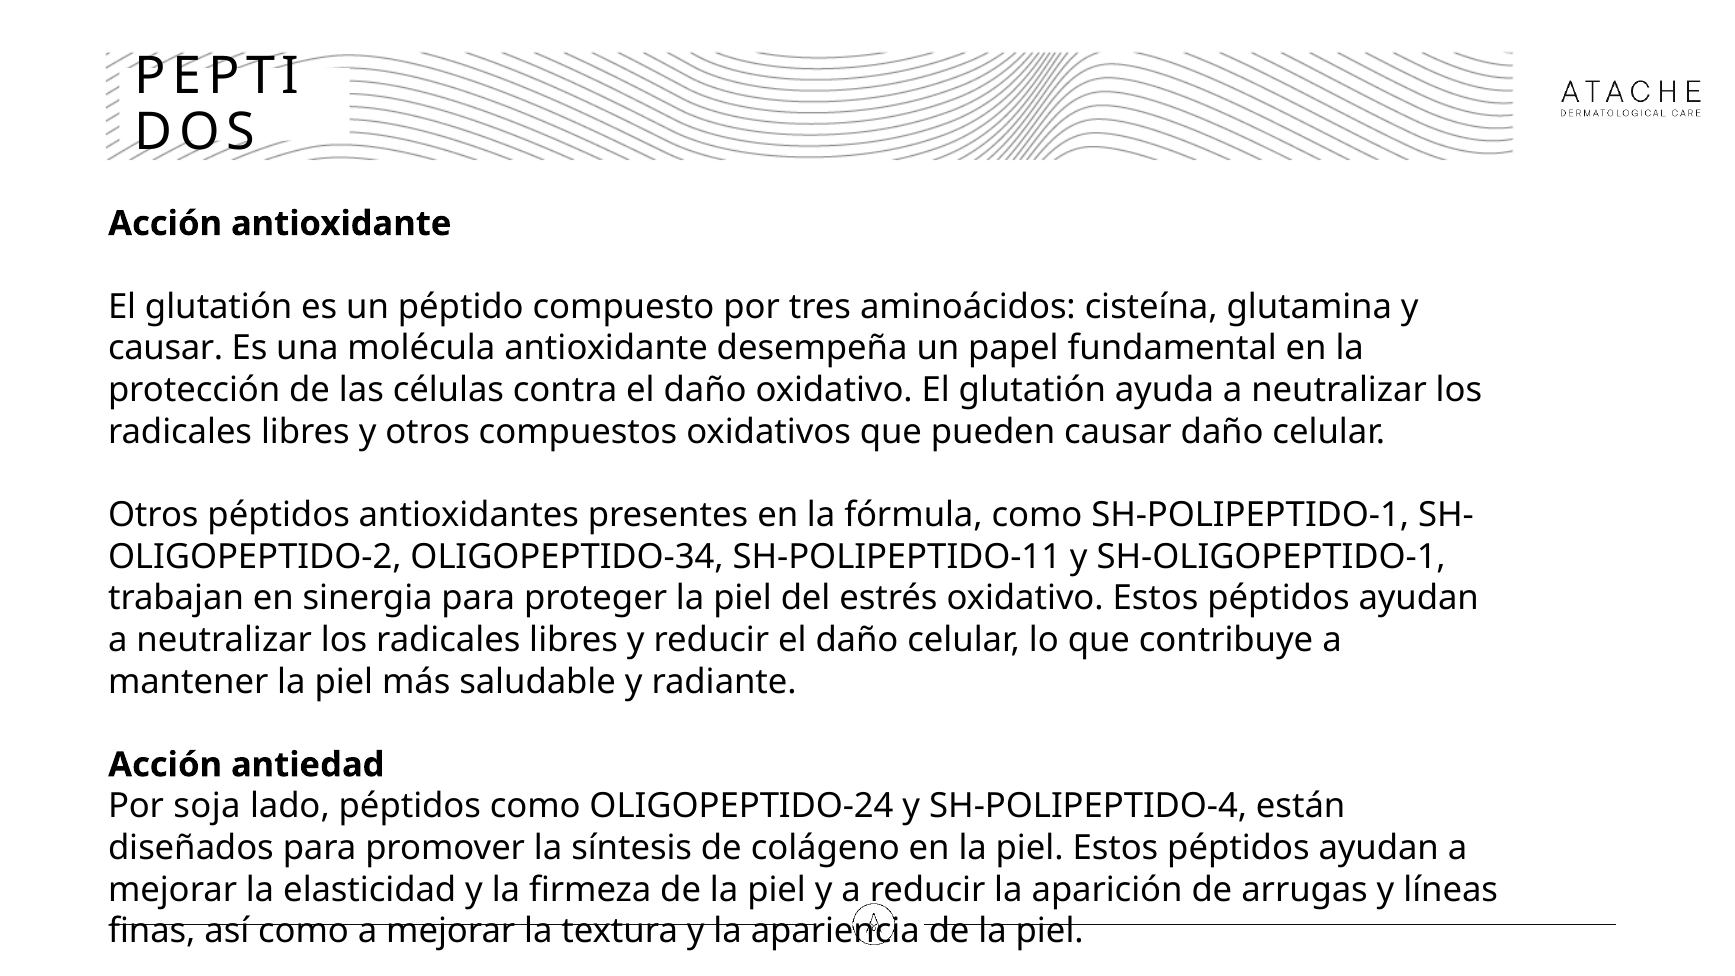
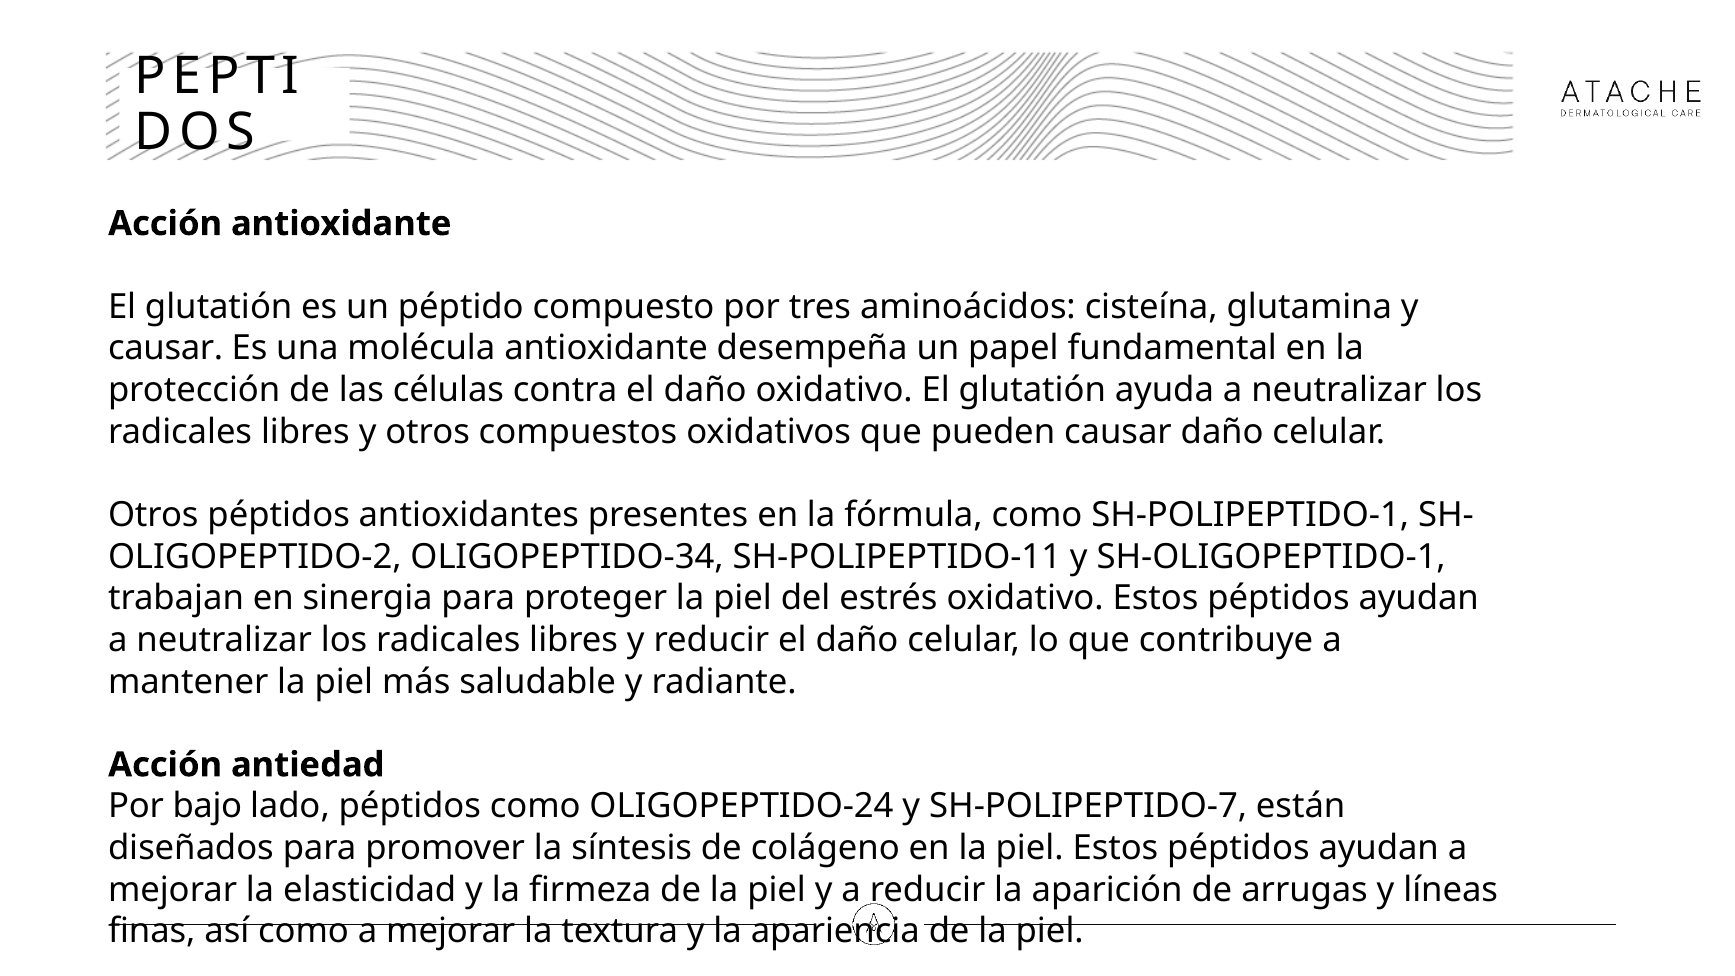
soja: soja -> bajo (207, 806)
SH-POLIPEPTIDO-4: SH-POLIPEPTIDO-4 -> SH-POLIPEPTIDO-7 (1088, 806)
